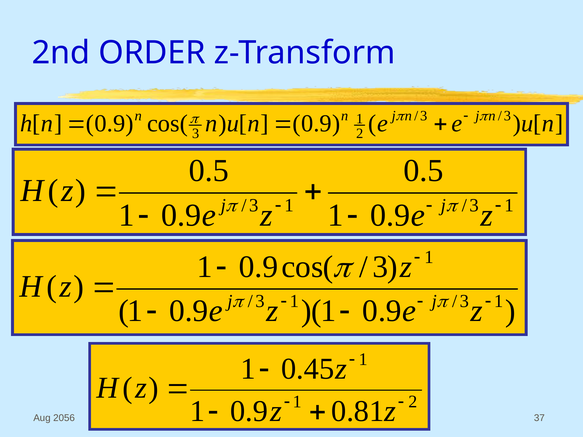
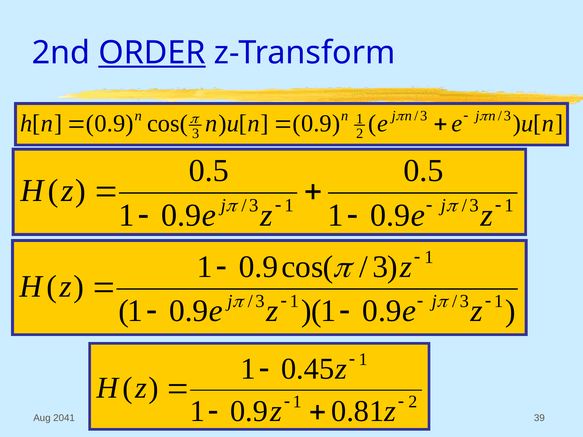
ORDER underline: none -> present (152, 53)
2056: 2056 -> 2041 (64, 418)
37: 37 -> 39 (539, 418)
